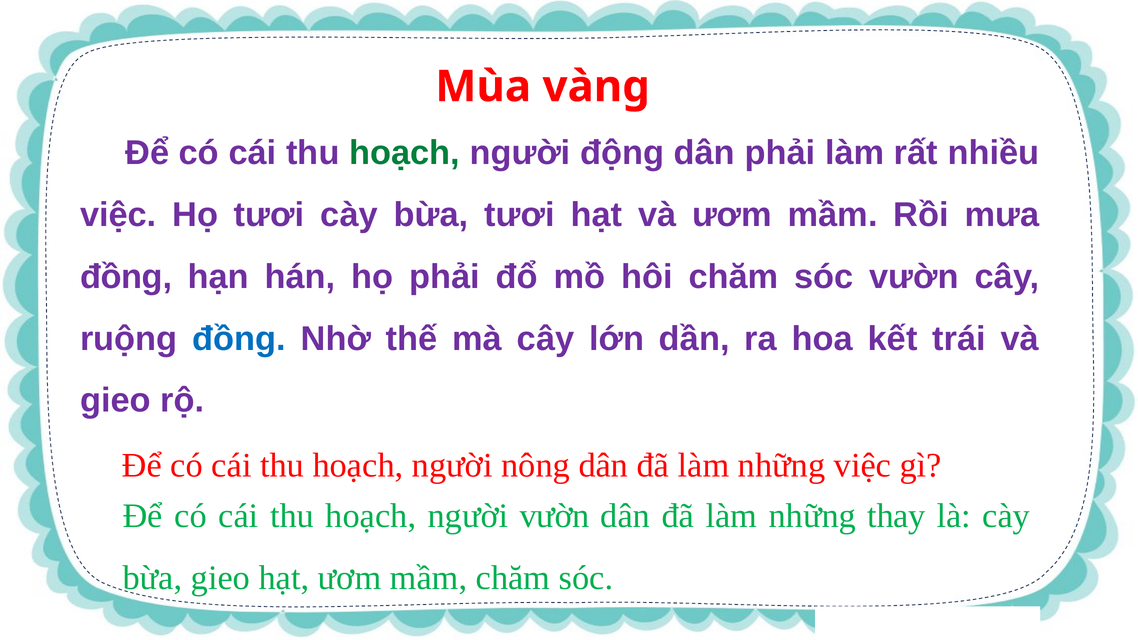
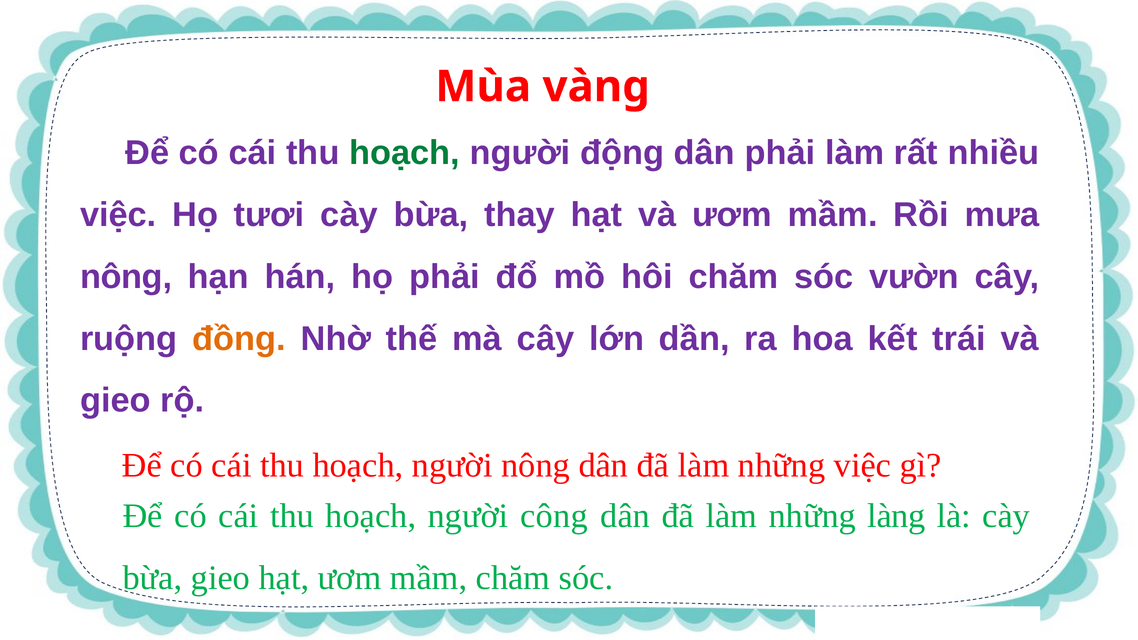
bừa tươi: tươi -> thay (519, 215)
đồng: đồng -> nông (126, 277)
đồng colour: blue -> orange (239, 339)
người vườn: vườn -> công (554, 516)
thay: thay -> làng (896, 516)
